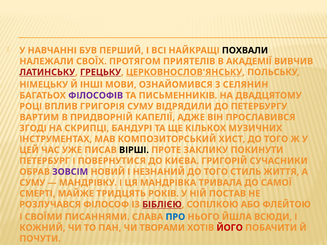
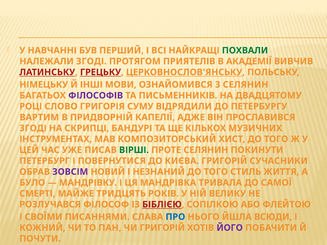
ПОХВАЛИ colour: black -> green (245, 50)
НАЛЕЖАЛИ СВОЇХ: СВОЇХ -> ЗГОДІ (91, 61)
ВПЛИВ: ВПЛИВ -> СЛОВО (61, 107)
ВІРШІ colour: black -> green (134, 150)
ПРОТЕ ЗАКЛИКУ: ЗАКЛИКУ -> СЕЛЯНИН (206, 150)
СУМУ: СУМУ -> БУЛО (32, 183)
ПОСТАВ: ПОСТАВ -> ВЕЛИКУ (227, 194)
ЧИ ТВОРАМИ: ТВОРАМИ -> ГРИГОРІЙ (162, 228)
ЙОГО colour: red -> purple (230, 228)
